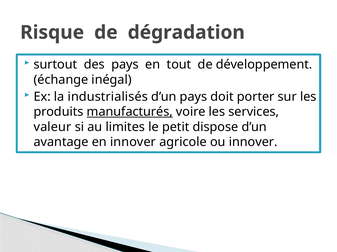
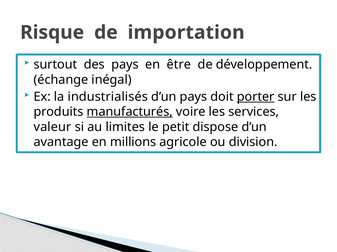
dégradation: dégradation -> importation (186, 33)
tout: tout -> être (179, 65)
porter underline: none -> present (256, 97)
en innover: innover -> millions (133, 142)
ou innover: innover -> division (253, 142)
